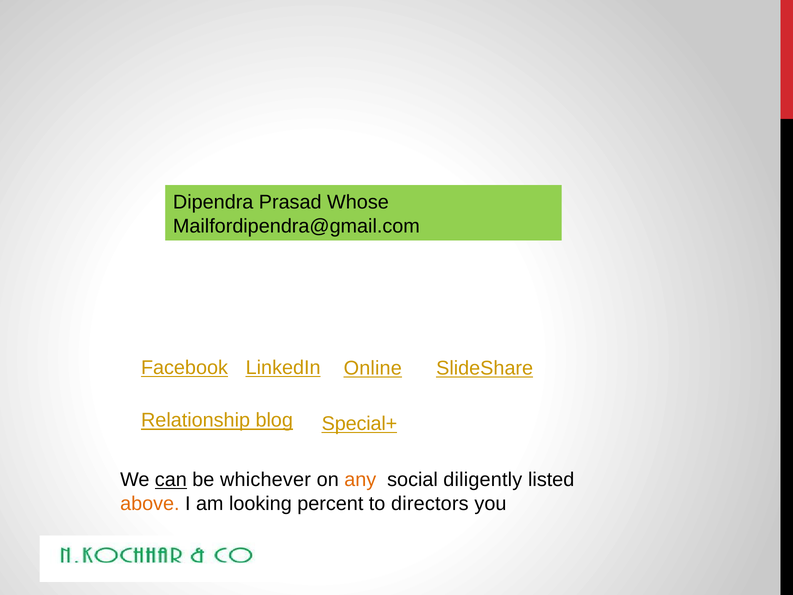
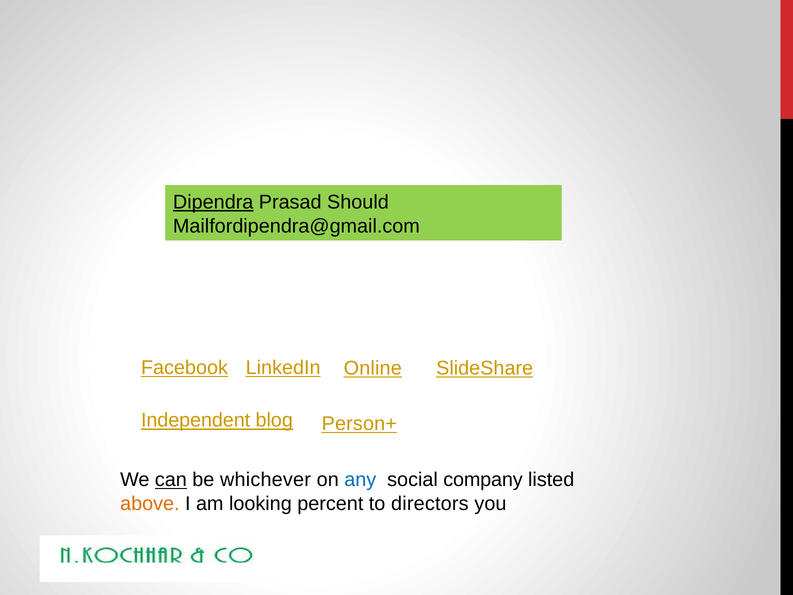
Dipendra underline: none -> present (213, 202)
Whose: Whose -> Should (358, 202)
Relationship: Relationship -> Independent (196, 420)
Special+: Special+ -> Person+ (359, 424)
any colour: orange -> blue (360, 480)
diligently: diligently -> company (483, 480)
